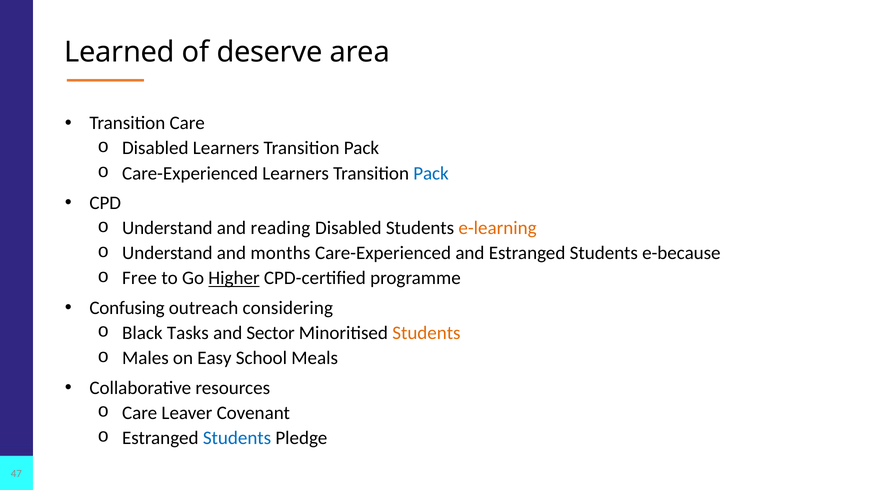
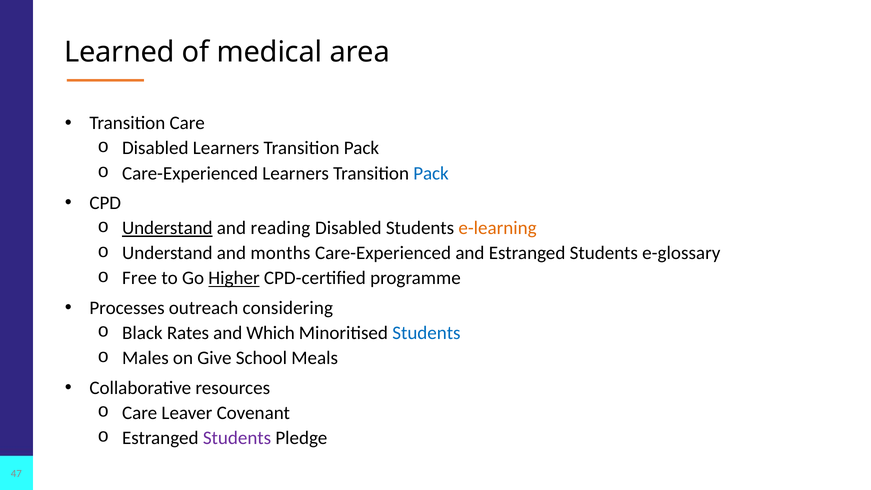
deserve: deserve -> medical (269, 52)
Understand underline: none -> present (167, 228)
e-because: e-because -> e-glossary (681, 253)
Confusing: Confusing -> Processes (127, 308)
Tasks: Tasks -> Rates (188, 333)
Sector: Sector -> Which (271, 333)
Students colour: orange -> blue (426, 333)
Easy: Easy -> Give (214, 358)
Students colour: blue -> purple (237, 438)
